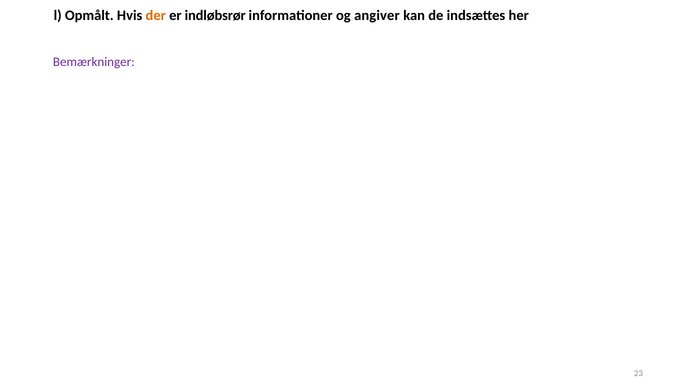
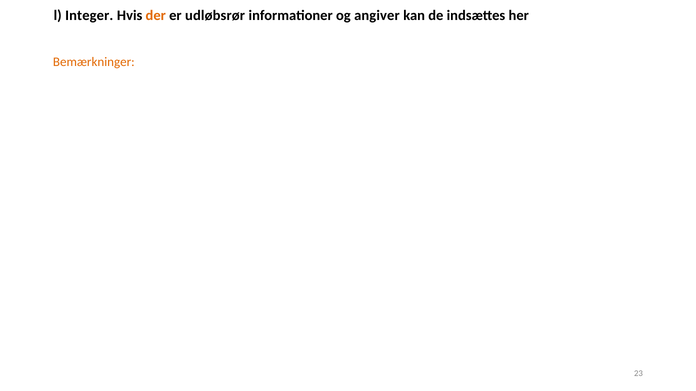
Opmålt: Opmålt -> Integer (89, 16)
indløbsrør: indløbsrør -> udløbsrør (215, 16)
Bemærkninger colour: purple -> orange (94, 62)
